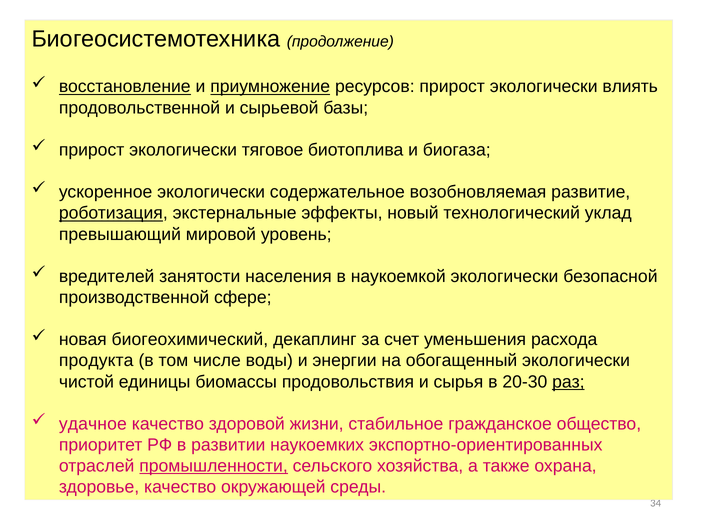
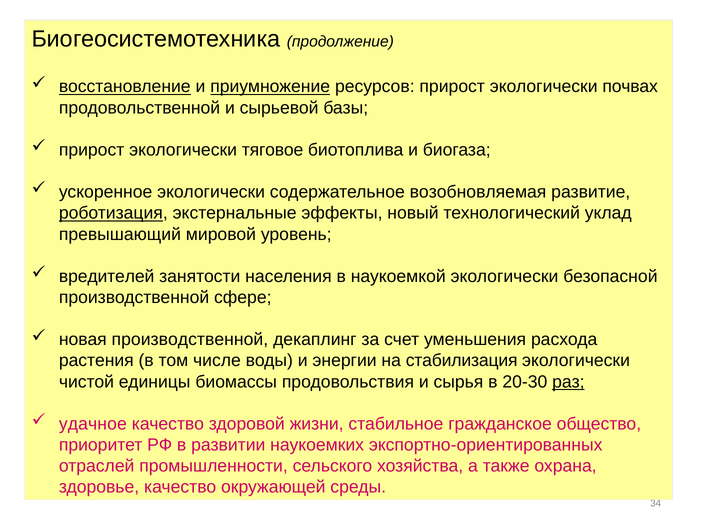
влиять: влиять -> почвах (630, 87)
новая биогеохимический: биогеохимический -> производственной (190, 340)
продукта: продукта -> растения (96, 361)
обогащенный: обогащенный -> стабилизация (462, 361)
промышленности underline: present -> none (214, 466)
